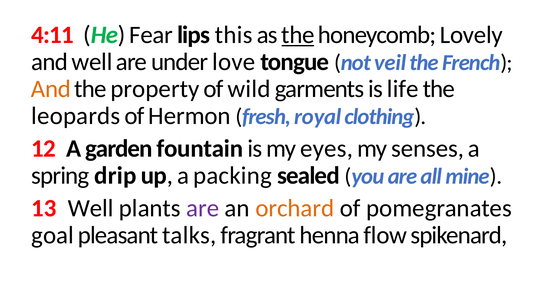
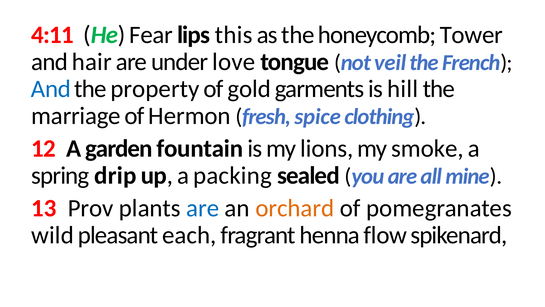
the underline: present -> none (298, 35)
Lovely: Lovely -> Tower (471, 35)
and well: well -> hair (92, 62)
And colour: orange -> blue (51, 89)
wild: wild -> gold (249, 89)
life: life -> hill (403, 89)
leopards: leopards -> marriage (76, 116)
royal: royal -> spice (318, 117)
eyes: eyes -> lions (327, 148)
senses: senses -> smoke (428, 148)
13 Well: Well -> Prov (91, 208)
are colour: purple -> blue (203, 208)
goal: goal -> wild (53, 235)
talks: talks -> each (189, 235)
